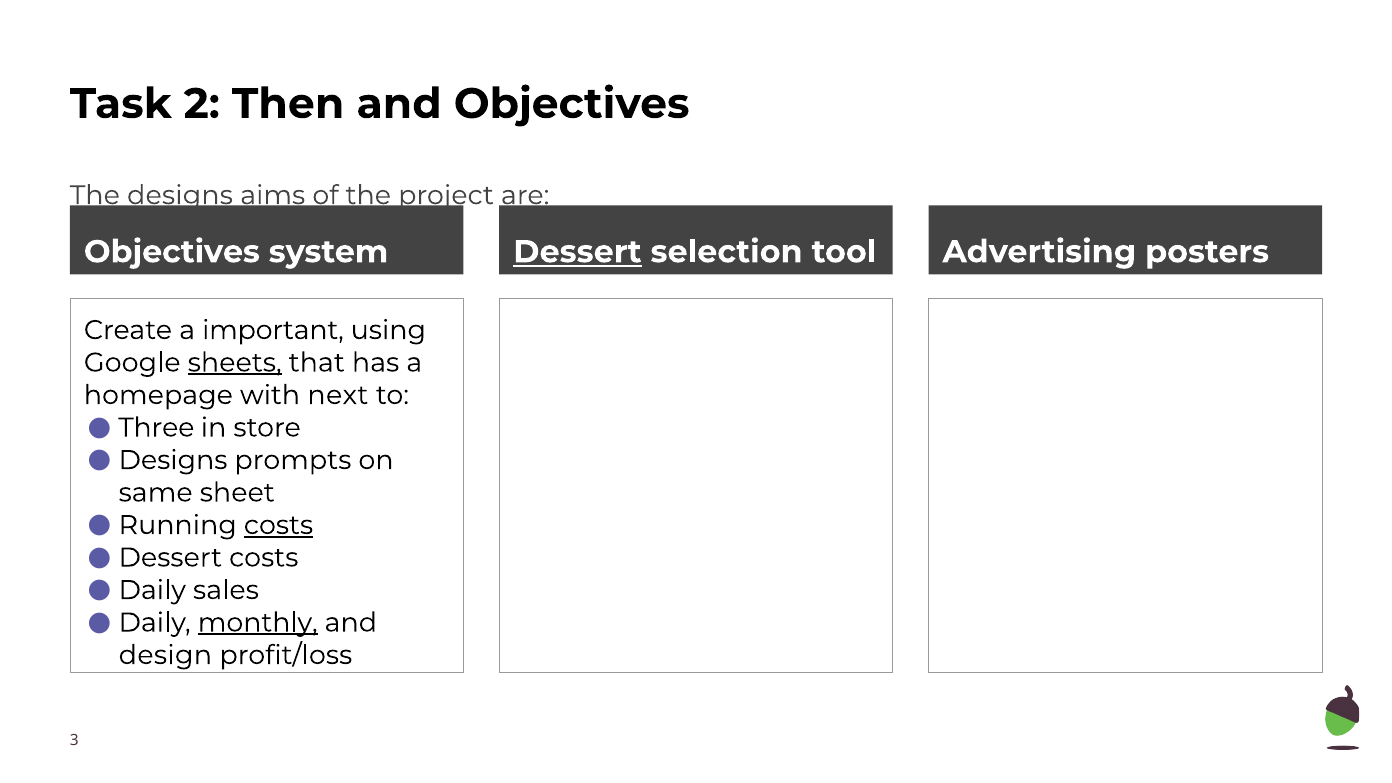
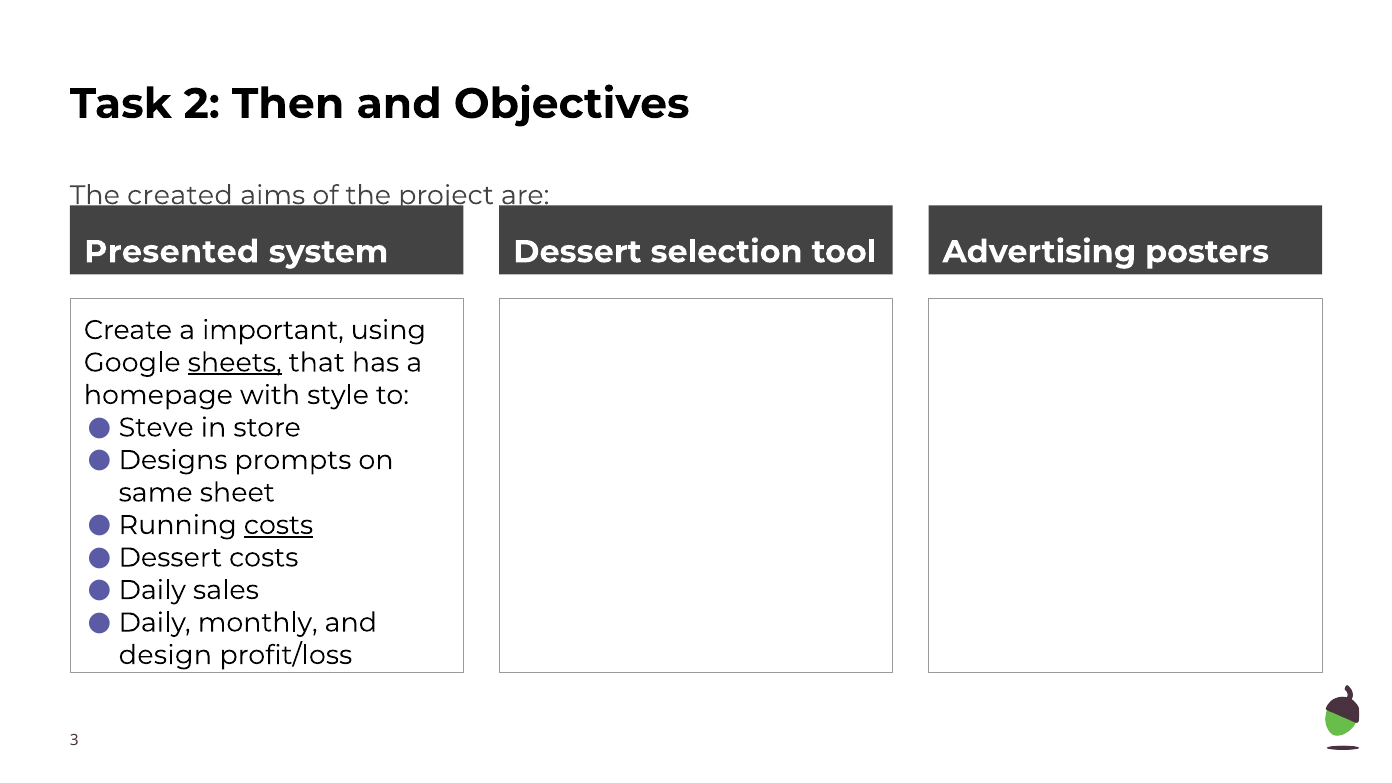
The designs: designs -> created (180, 195)
Objectives: Objectives -> Presented (172, 252)
Dessert underline: present -> none (577, 252)
next: next -> style (338, 395)
Three: Three -> Steve (156, 428)
monthly underline: present -> none (258, 623)
